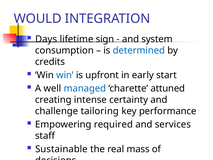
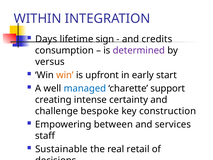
WOULD: WOULD -> WITHIN (38, 19)
system: system -> credits (157, 39)
determined colour: blue -> purple (139, 50)
credits: credits -> versus (50, 62)
win colour: blue -> orange (65, 75)
attuned: attuned -> support (168, 88)
tailoring: tailoring -> bespoke (100, 111)
performance: performance -> construction (168, 111)
required: required -> between (113, 124)
mass: mass -> retail (138, 149)
